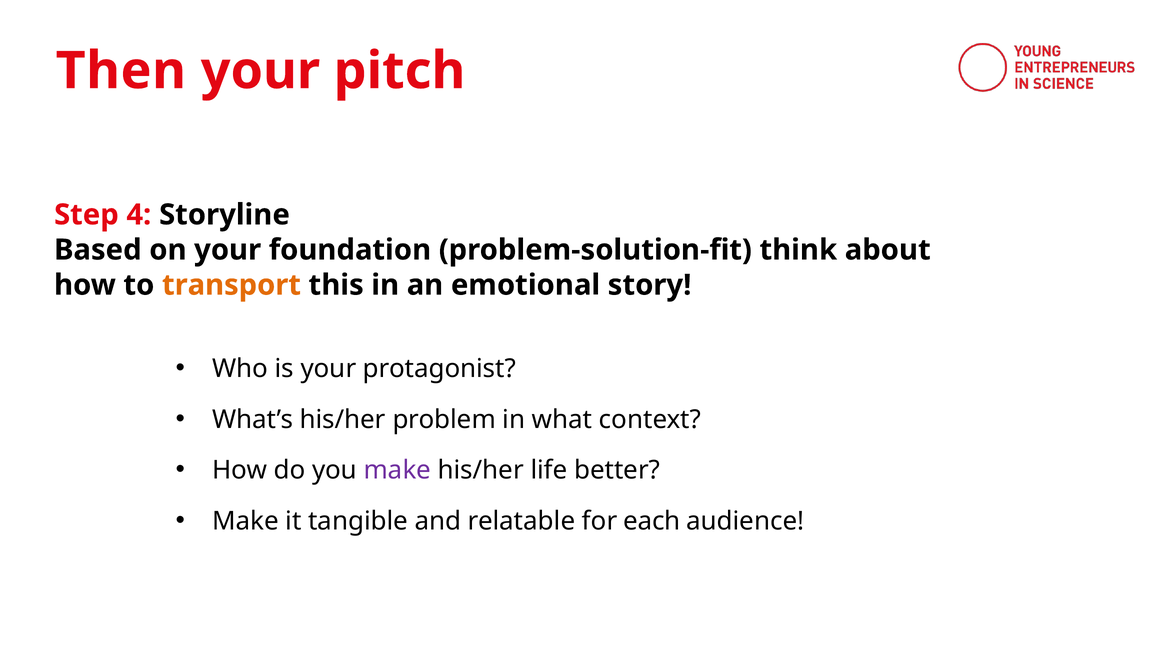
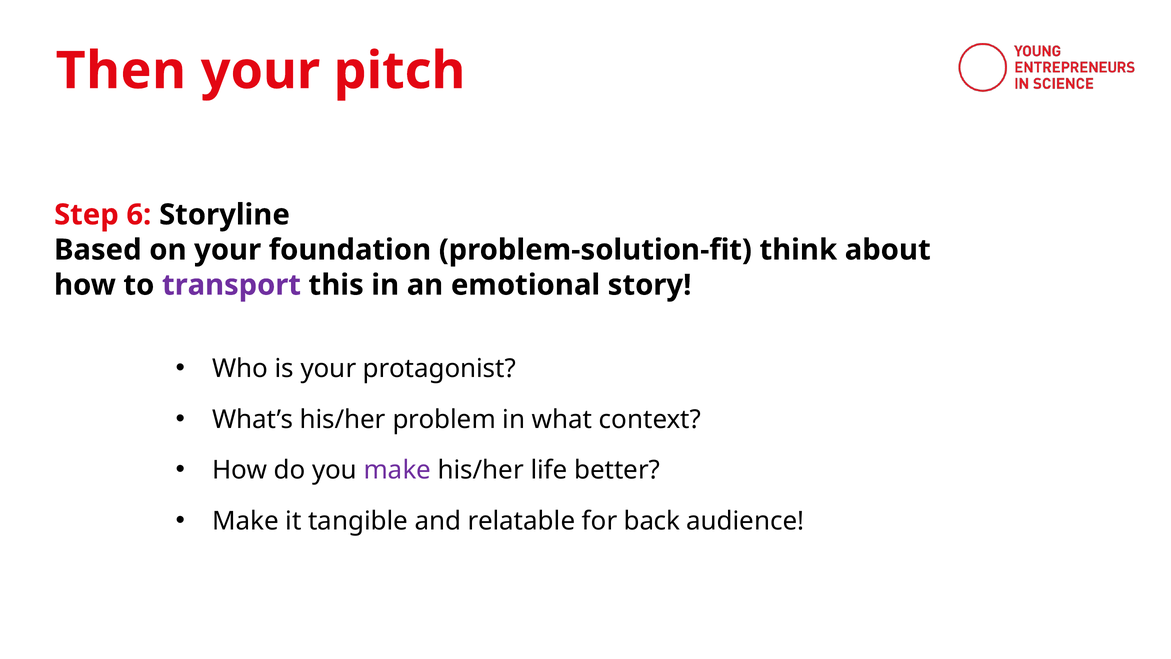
4: 4 -> 6 (139, 215)
transport colour: orange -> purple (231, 285)
each: each -> back (652, 521)
